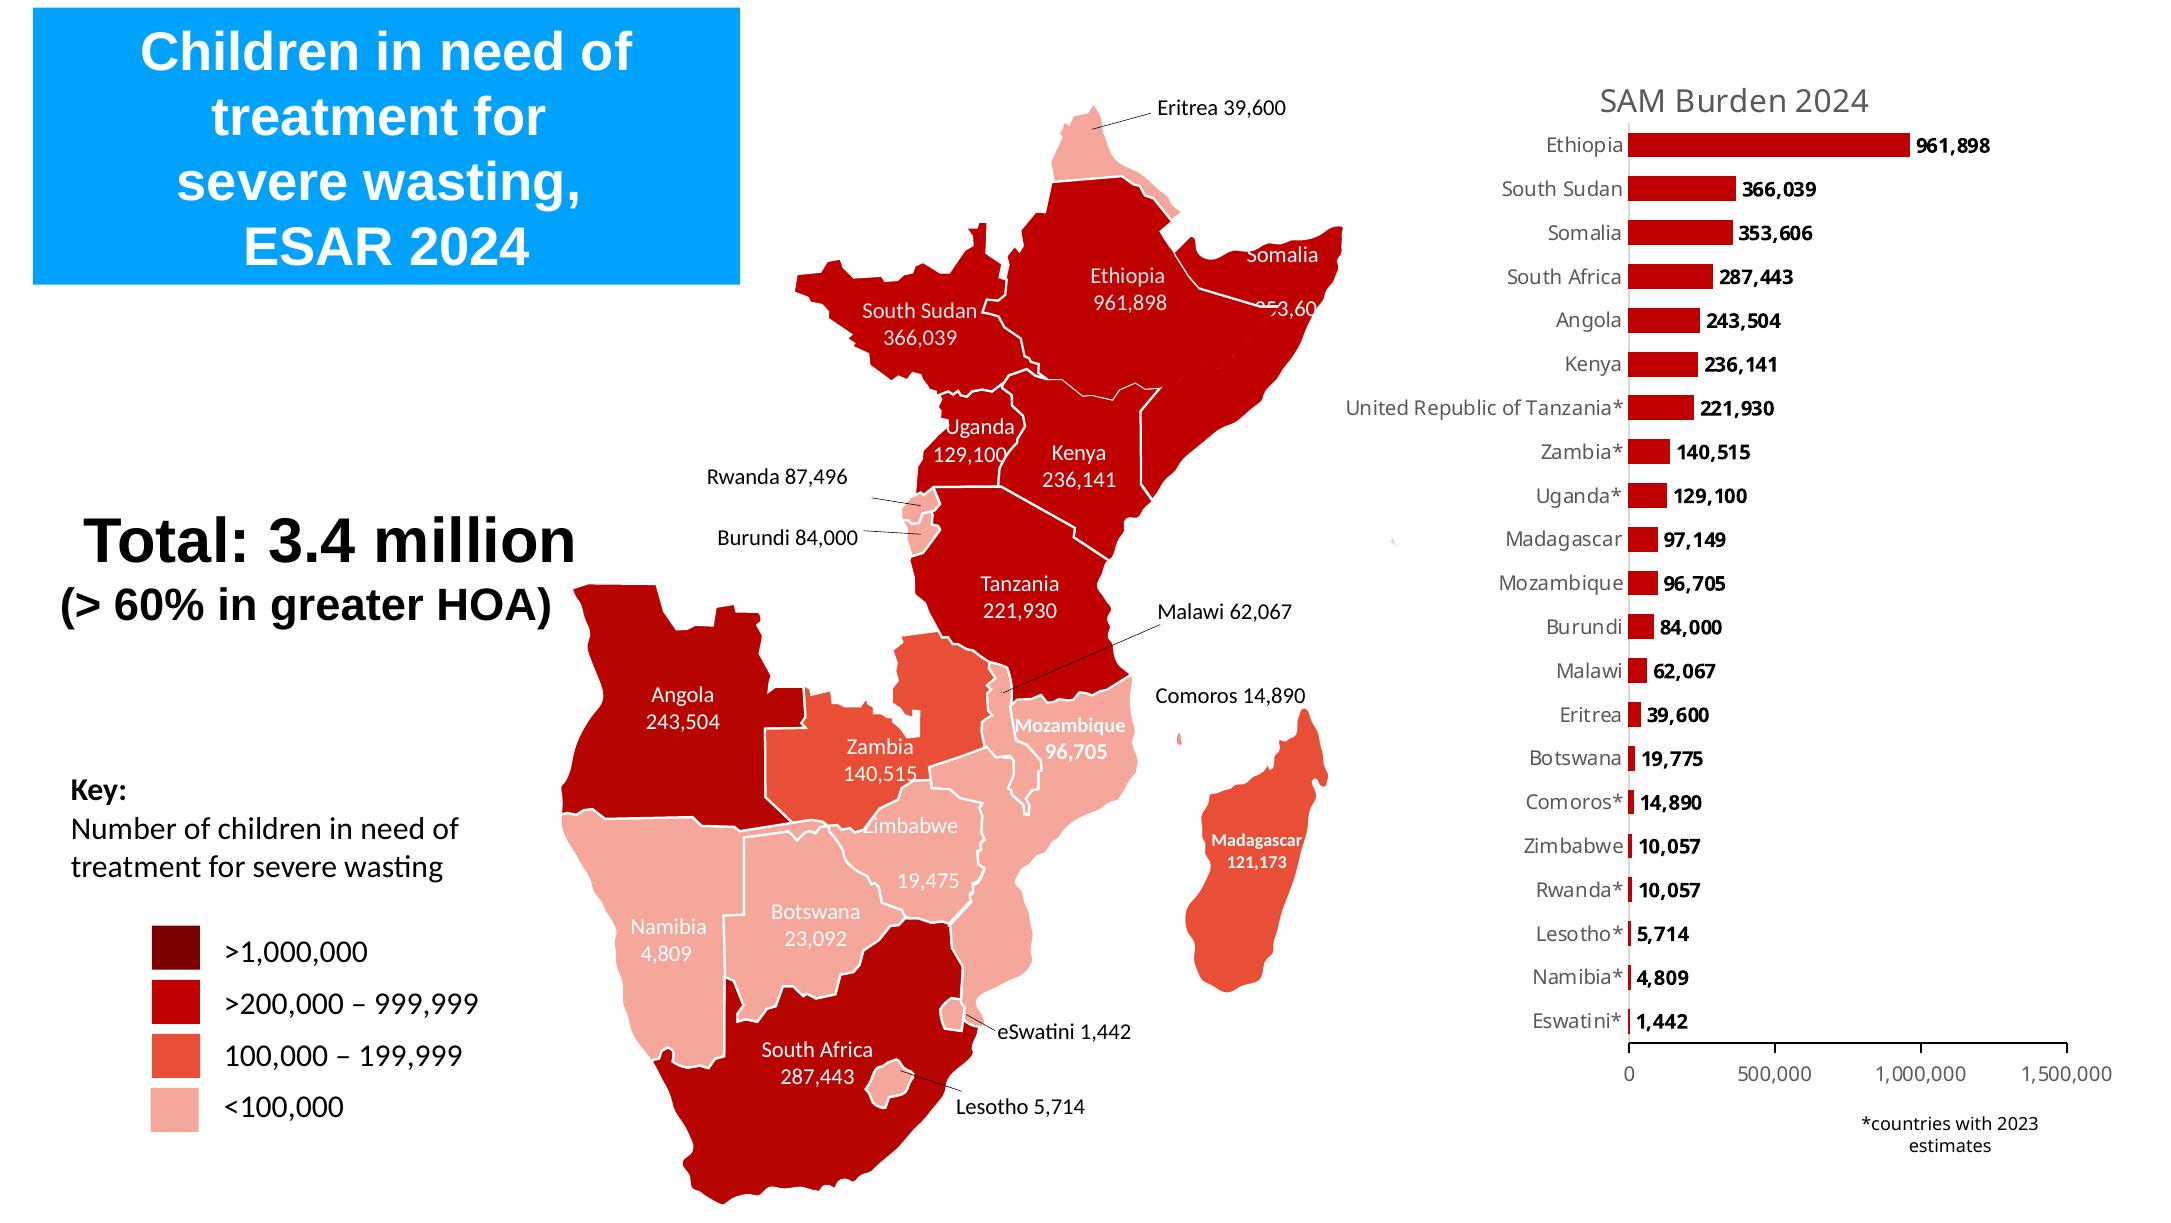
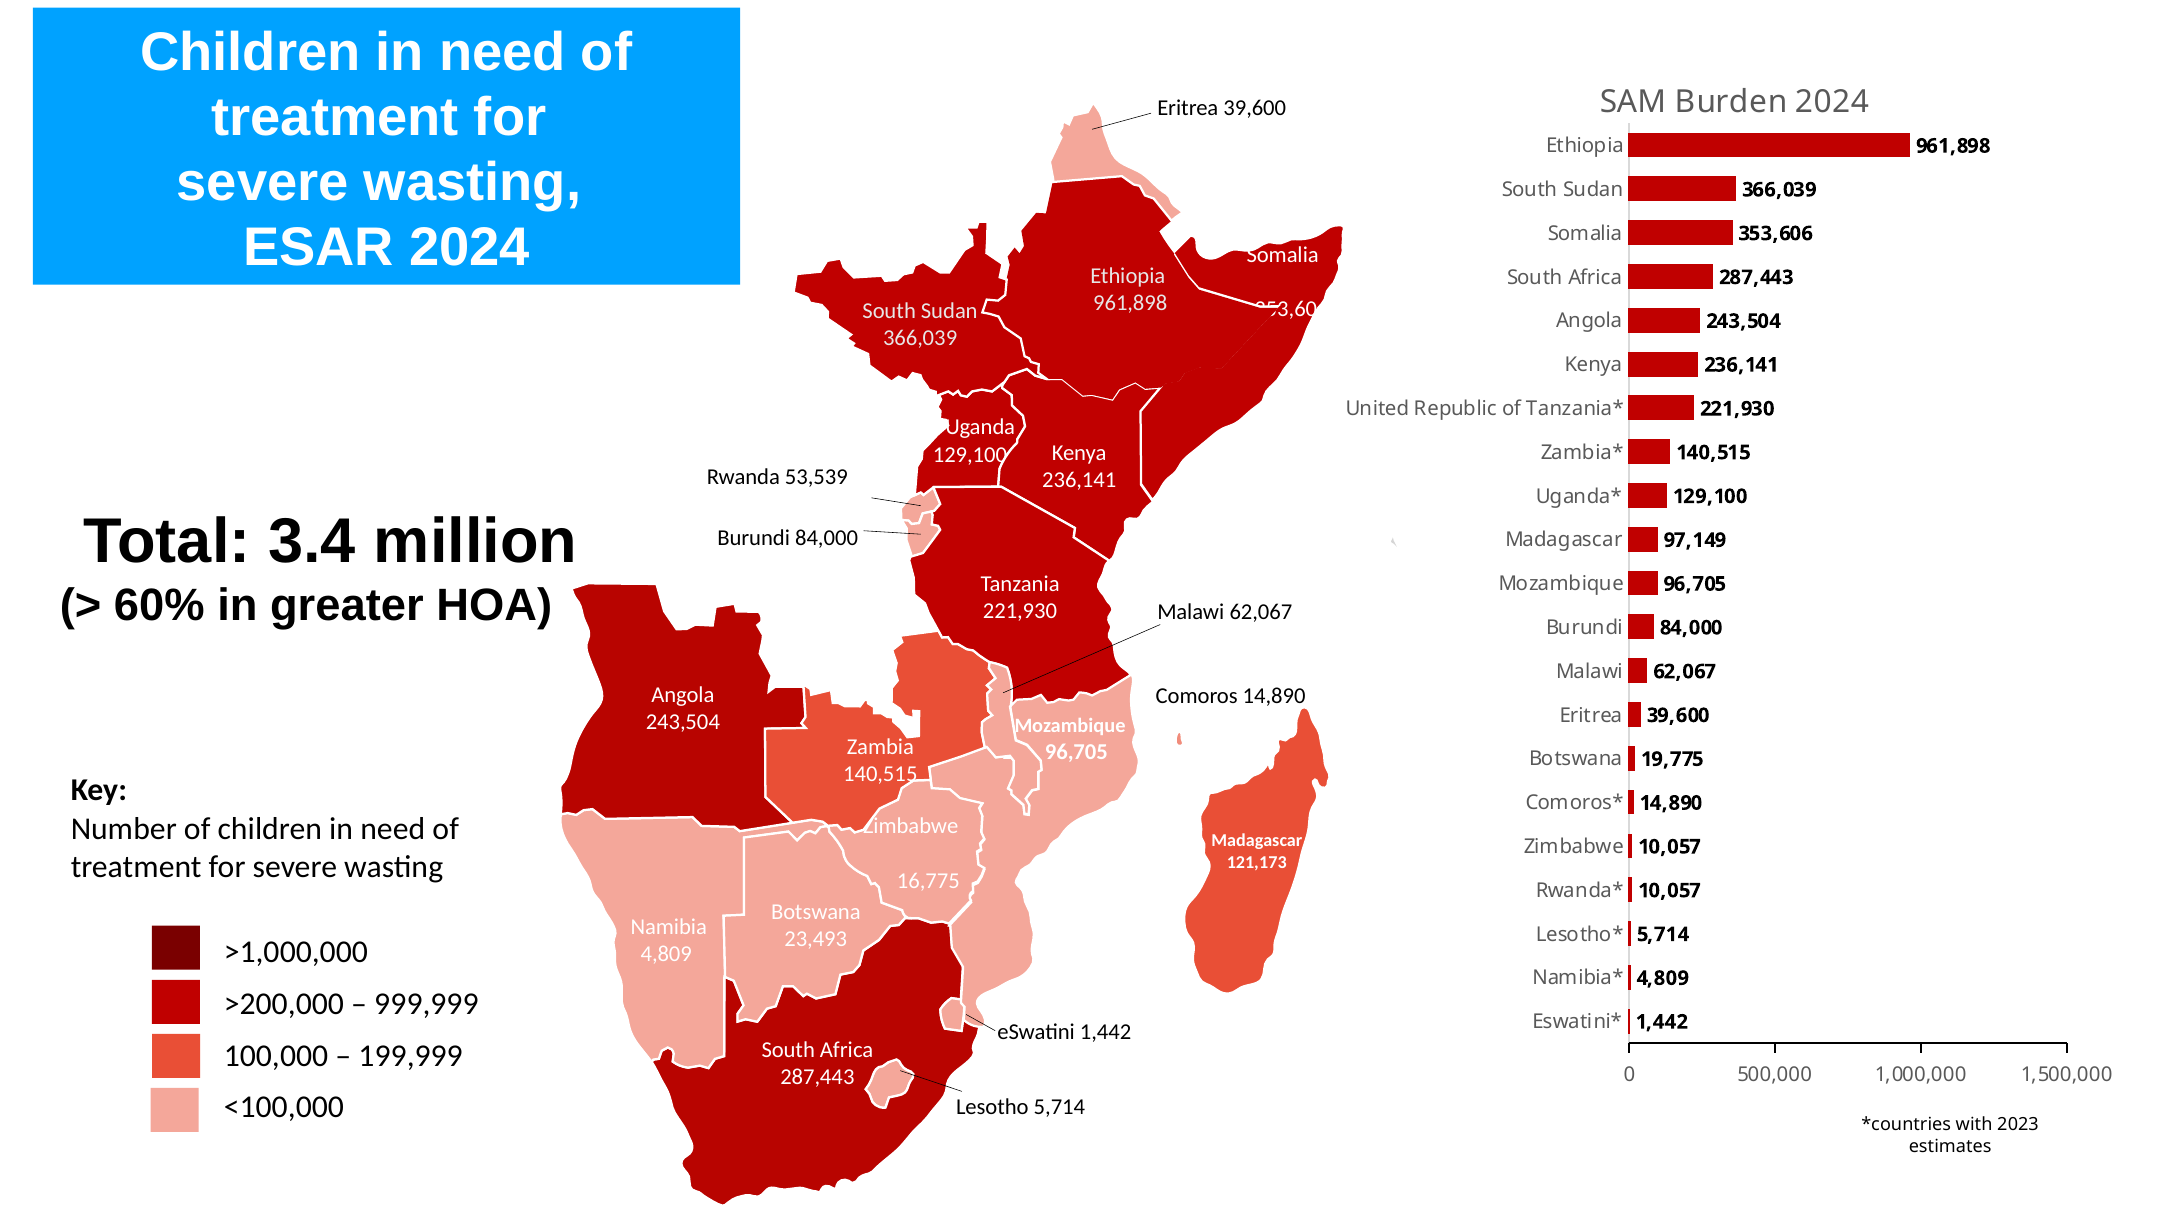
87,496: 87,496 -> 53,539 (816, 477)
19,475: 19,475 -> 16,775 (928, 880)
23,092: 23,092 -> 23,493 (816, 939)
